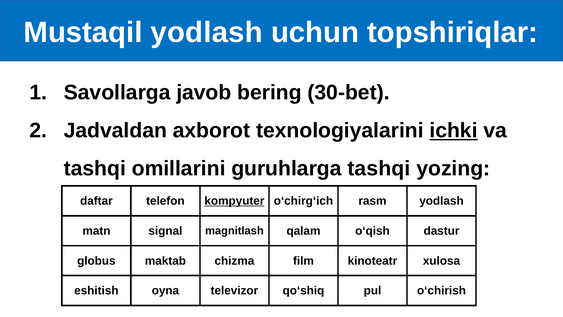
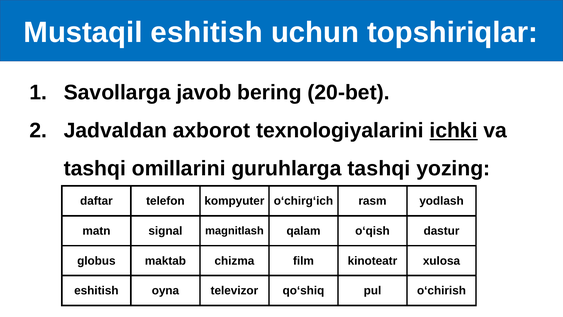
Mustaqil yodlash: yodlash -> eshitish (207, 32)
30-bet: 30-bet -> 20-bet (349, 92)
kompyuter underline: present -> none (234, 201)
